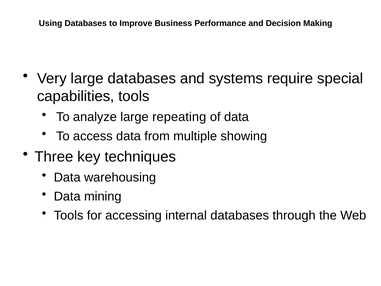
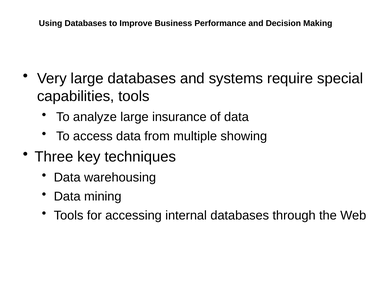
repeating: repeating -> insurance (179, 117)
